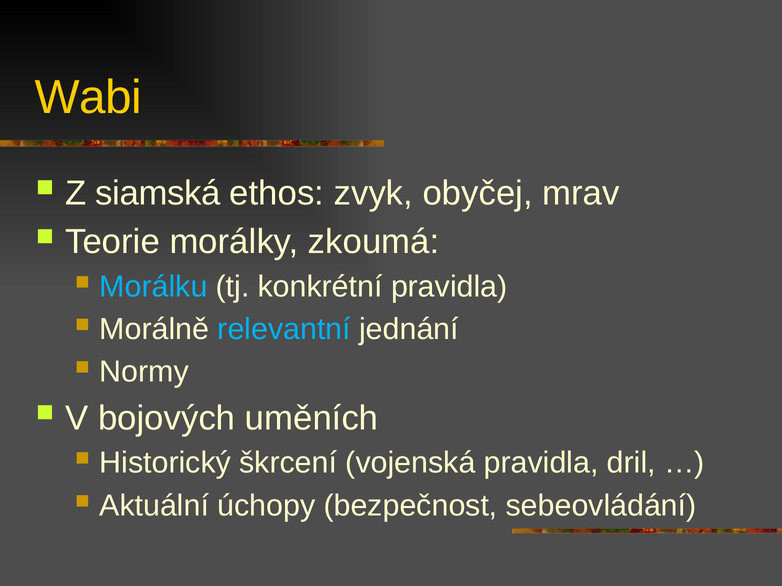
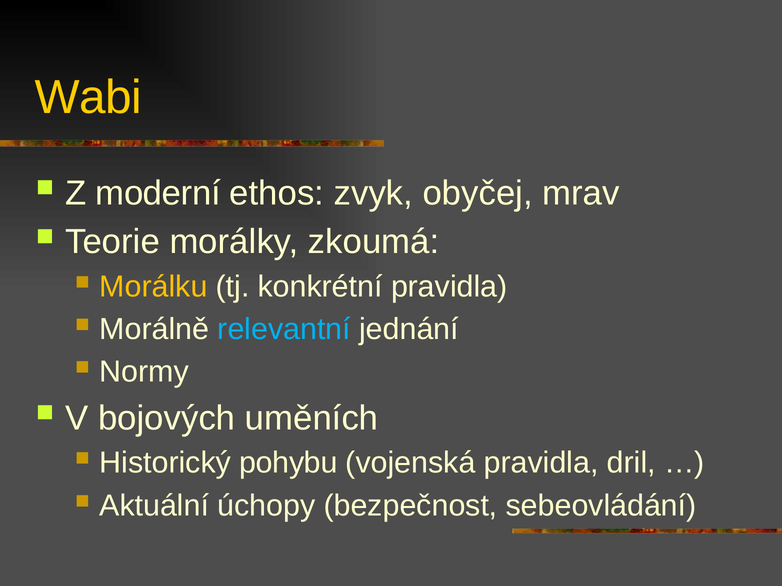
siamská: siamská -> moderní (158, 193)
Morálku colour: light blue -> yellow (153, 287)
škrcení: škrcení -> pohybu (288, 463)
